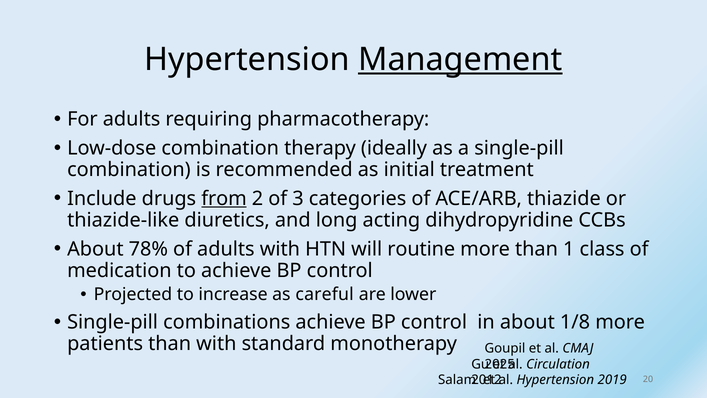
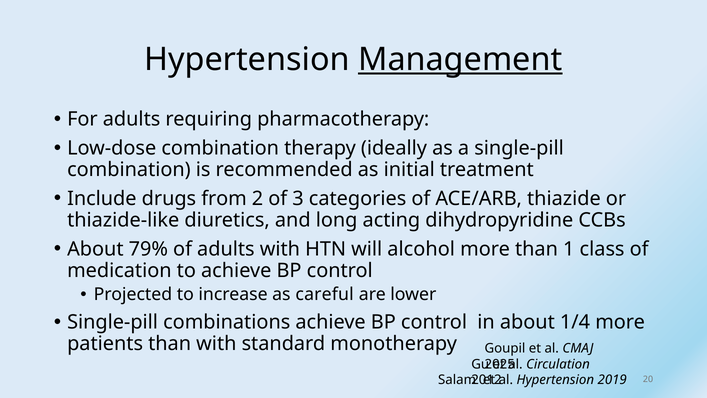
from underline: present -> none (224, 198)
78%: 78% -> 79% (148, 249)
routine: routine -> alcohol (421, 249)
1/8: 1/8 -> 1/4 (575, 322)
